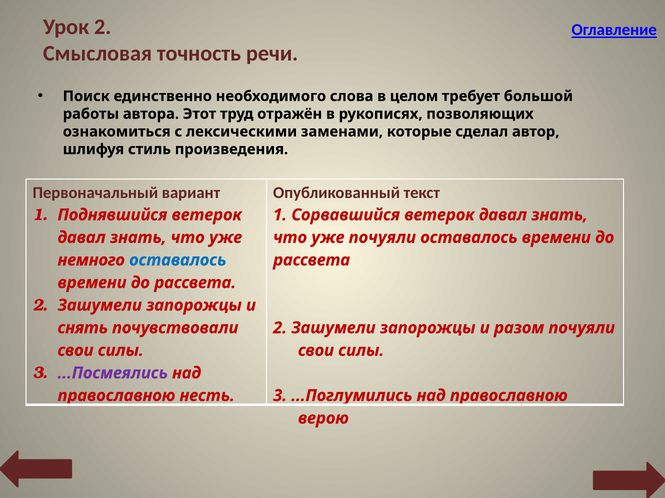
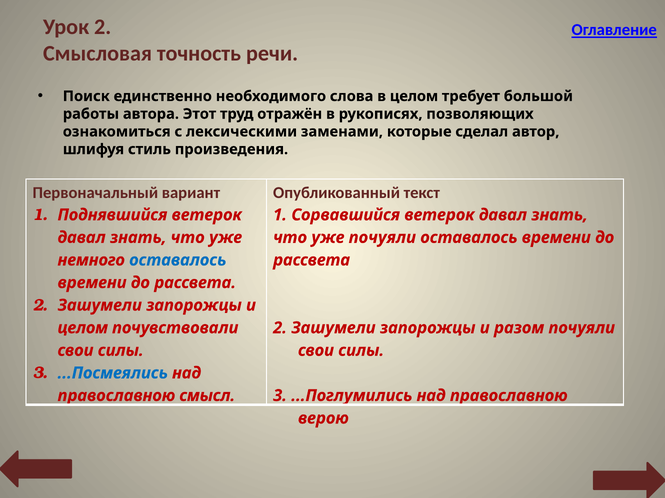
снять: снять -> целом (83, 328)
...Посмеялись colour: purple -> blue (113, 374)
несть: несть -> смысл (207, 396)
